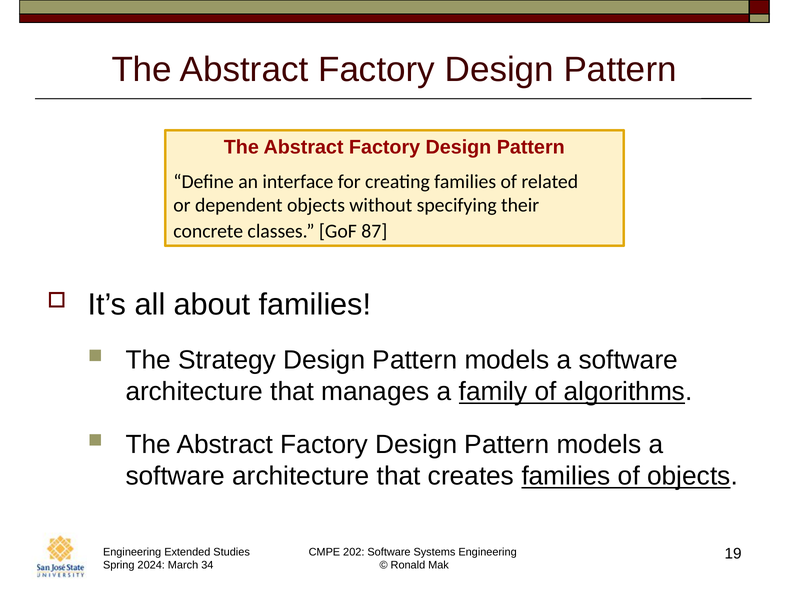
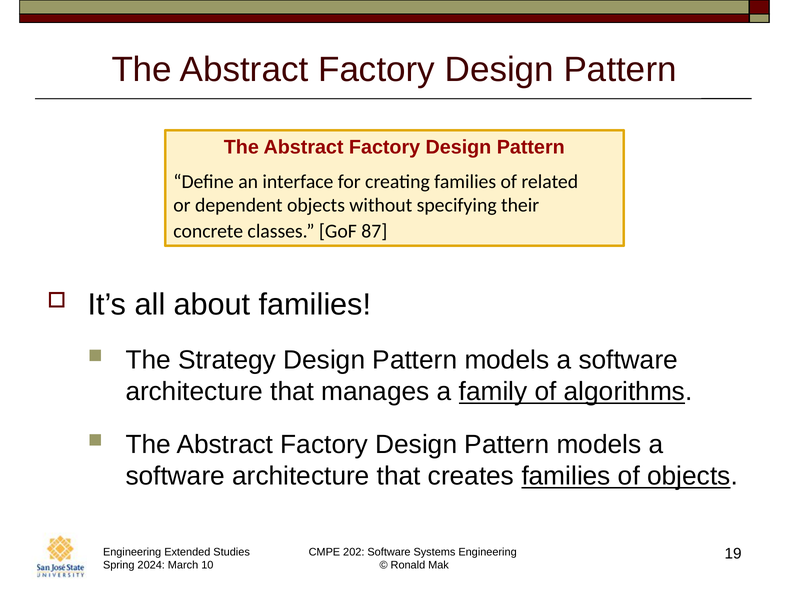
34: 34 -> 10 (207, 565)
